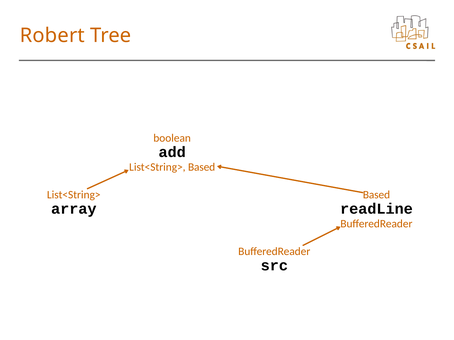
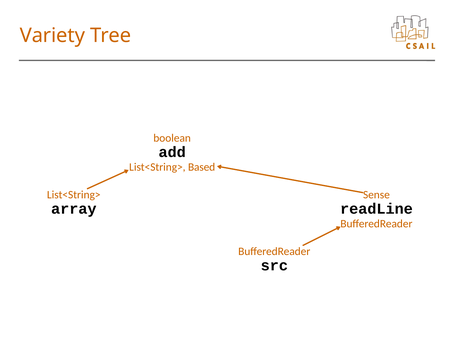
Robert: Robert -> Variety (52, 35)
Based: Based -> Sense (376, 195)
